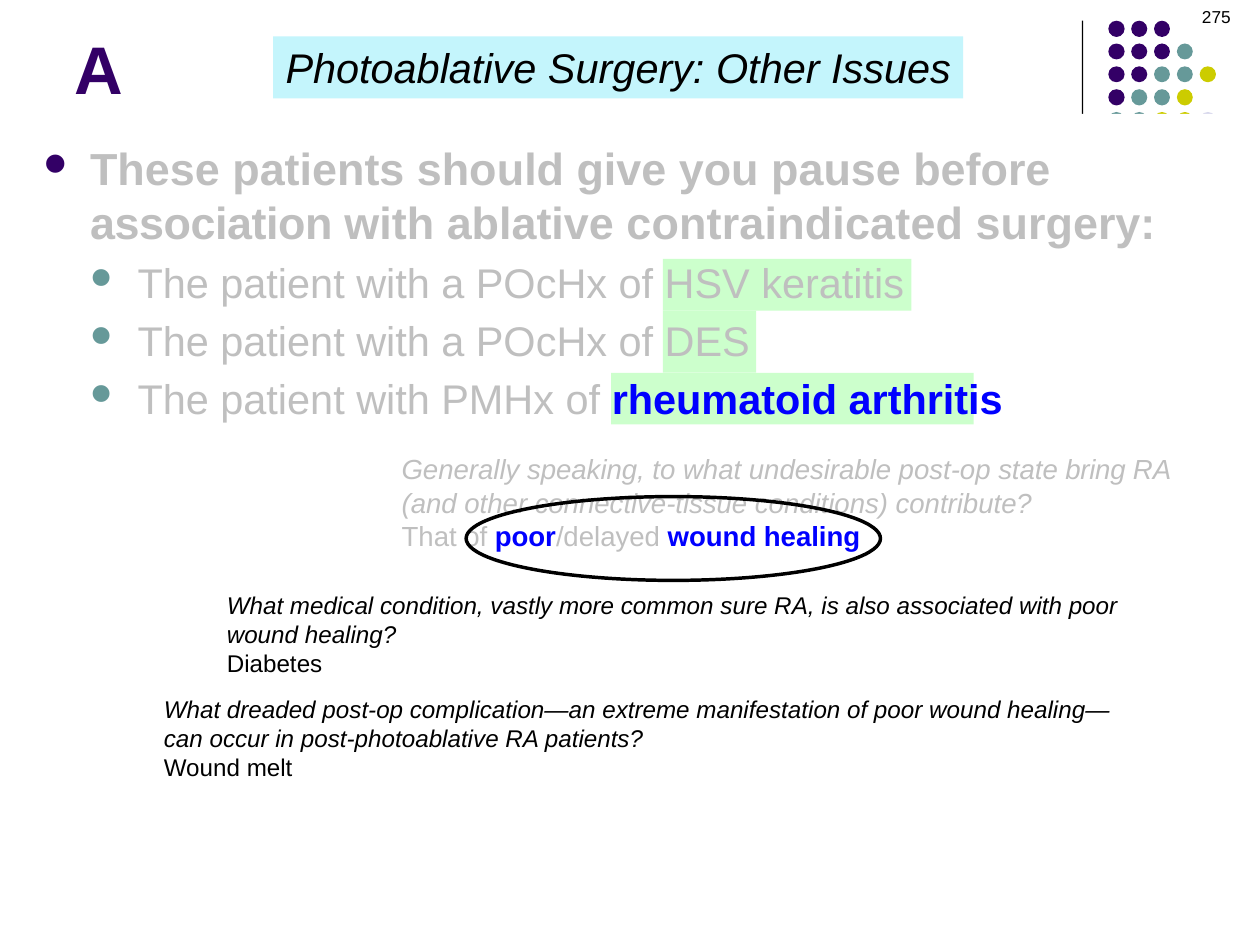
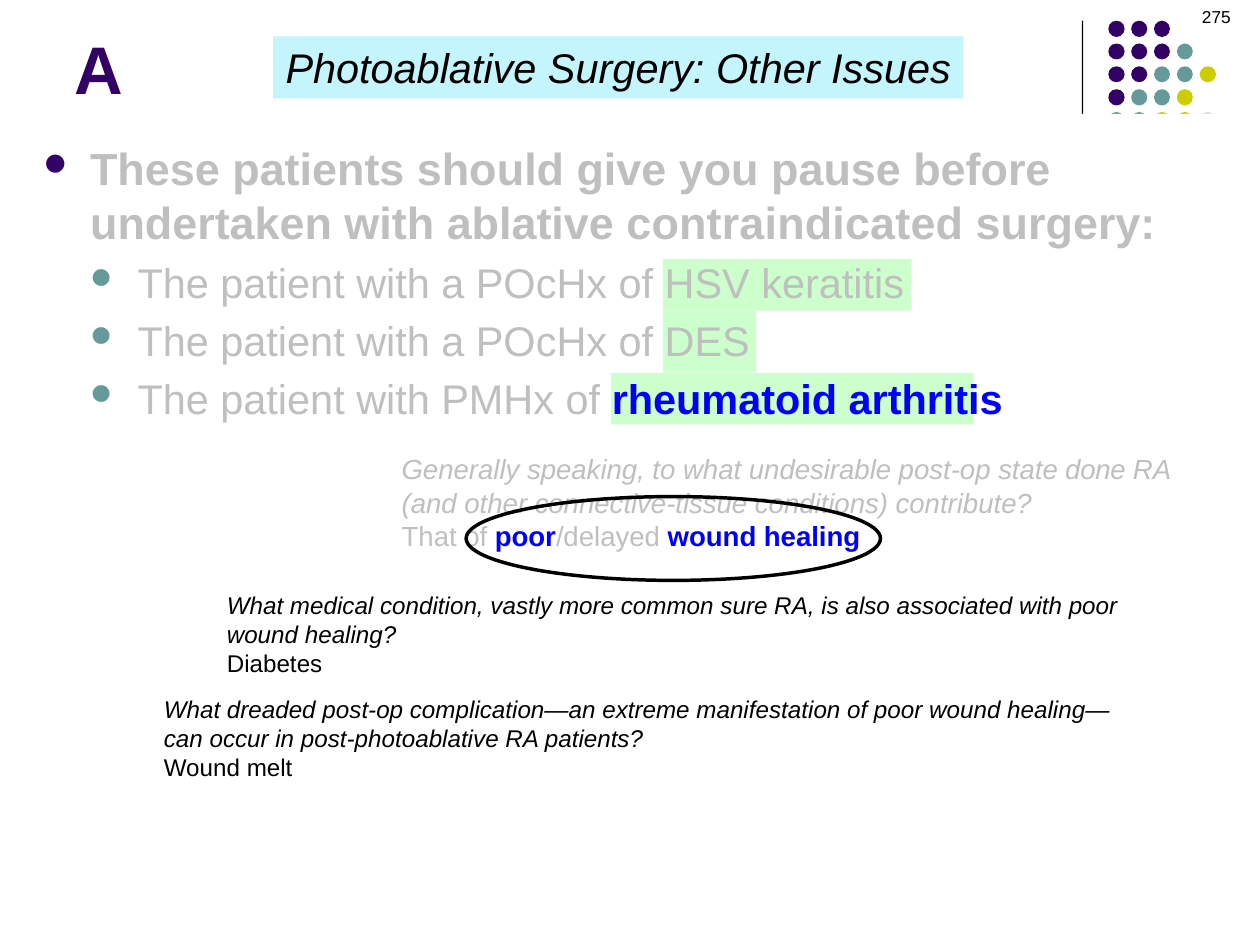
association: association -> undertaken (211, 225)
bring: bring -> done (1095, 471)
